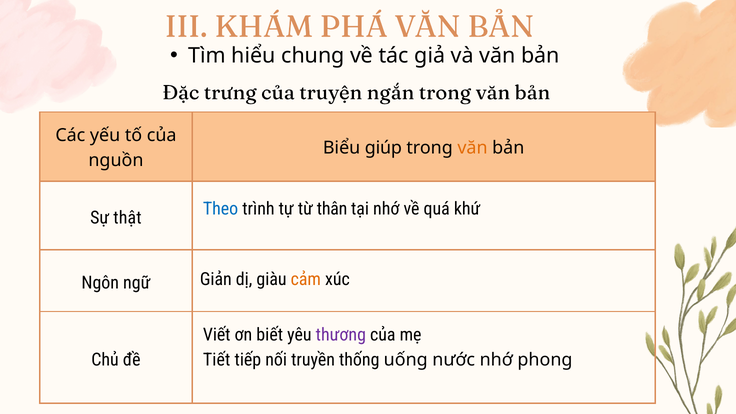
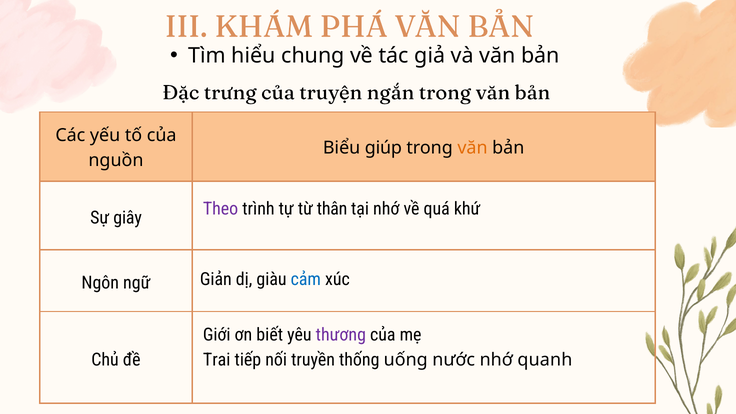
Theo colour: blue -> purple (221, 209)
thật: thật -> giây (128, 218)
cảm colour: orange -> blue (306, 280)
Viết: Viết -> Giới (217, 335)
Tiết: Tiết -> Trai (217, 360)
phong: phong -> quanh (545, 360)
